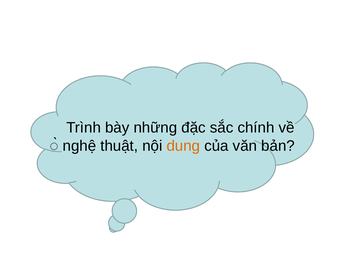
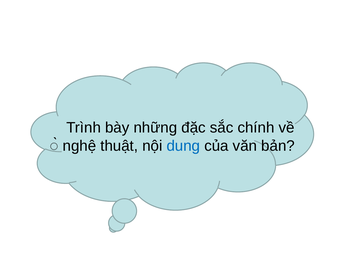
dung colour: orange -> blue (183, 145)
